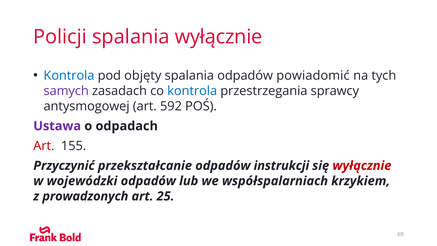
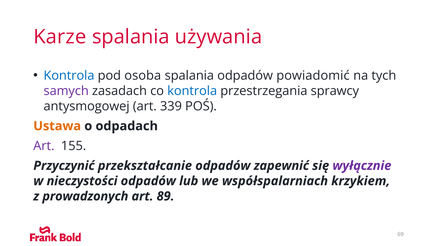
Policji: Policji -> Karze (60, 37)
spalania wyłącznie: wyłącznie -> używania (218, 37)
objęty: objęty -> osoba (143, 76)
592: 592 -> 339 (171, 106)
Ustawa colour: purple -> orange (57, 126)
Art colour: red -> purple (44, 146)
instrukcji: instrukcji -> zapewnić (281, 166)
wyłącznie colour: red -> purple (362, 166)
wojewódzki: wojewódzki -> nieczystości (82, 181)
25: 25 -> 89 (165, 196)
